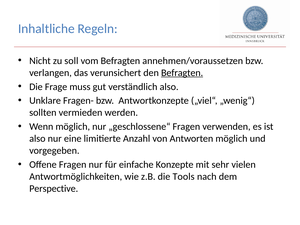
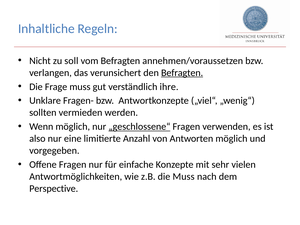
verständlich also: also -> ihre (169, 87)
„geschlossene“ underline: none -> present (139, 127)
die Tools: Tools -> Muss (184, 177)
